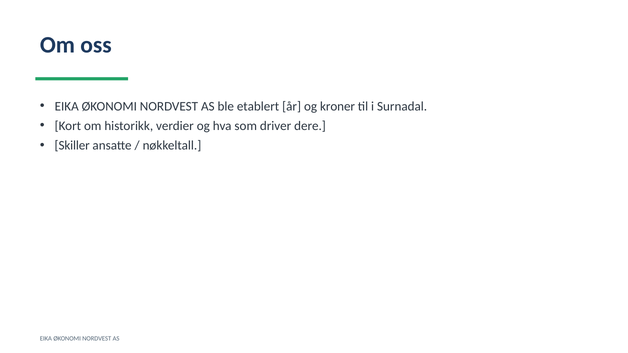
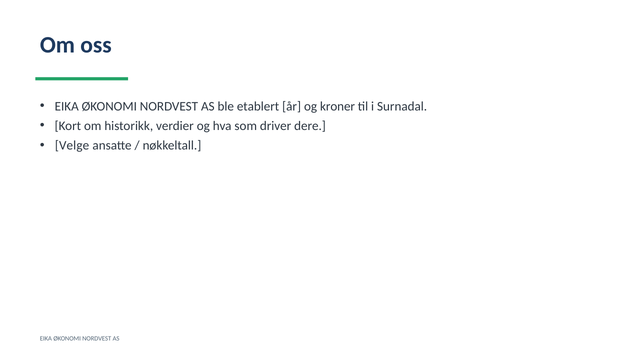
Skiller: Skiller -> Velge (72, 146)
